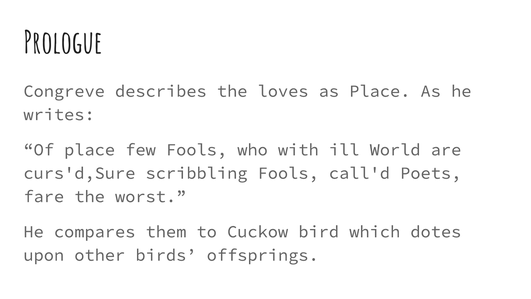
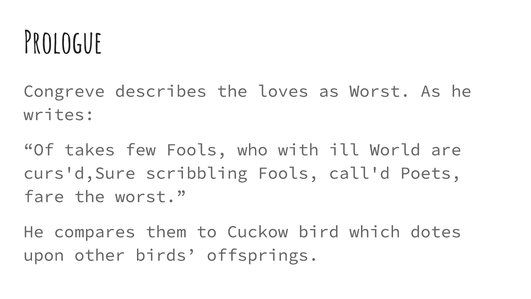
as Place: Place -> Worst (380, 91)
Of place: place -> takes (90, 150)
